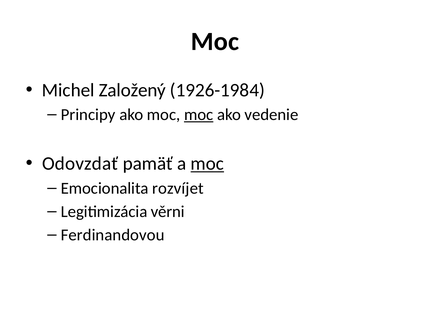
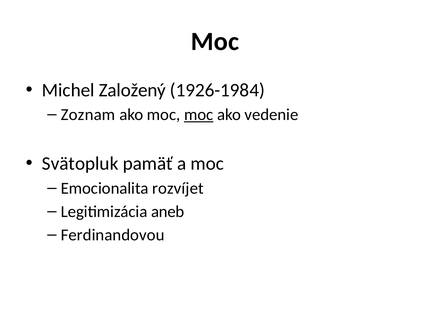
Principy: Principy -> Zoznam (88, 115)
Odovzdať: Odovzdať -> Svätopluk (80, 164)
moc underline: present -> none (207, 164)
věrni: věrni -> aneb (168, 212)
